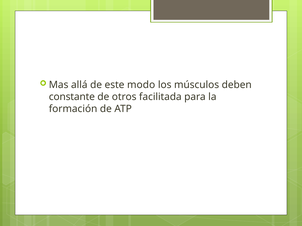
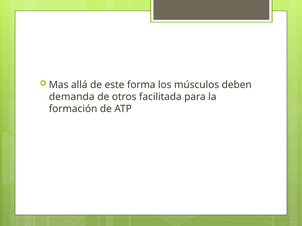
modo: modo -> forma (141, 85)
constante: constante -> demanda (72, 97)
